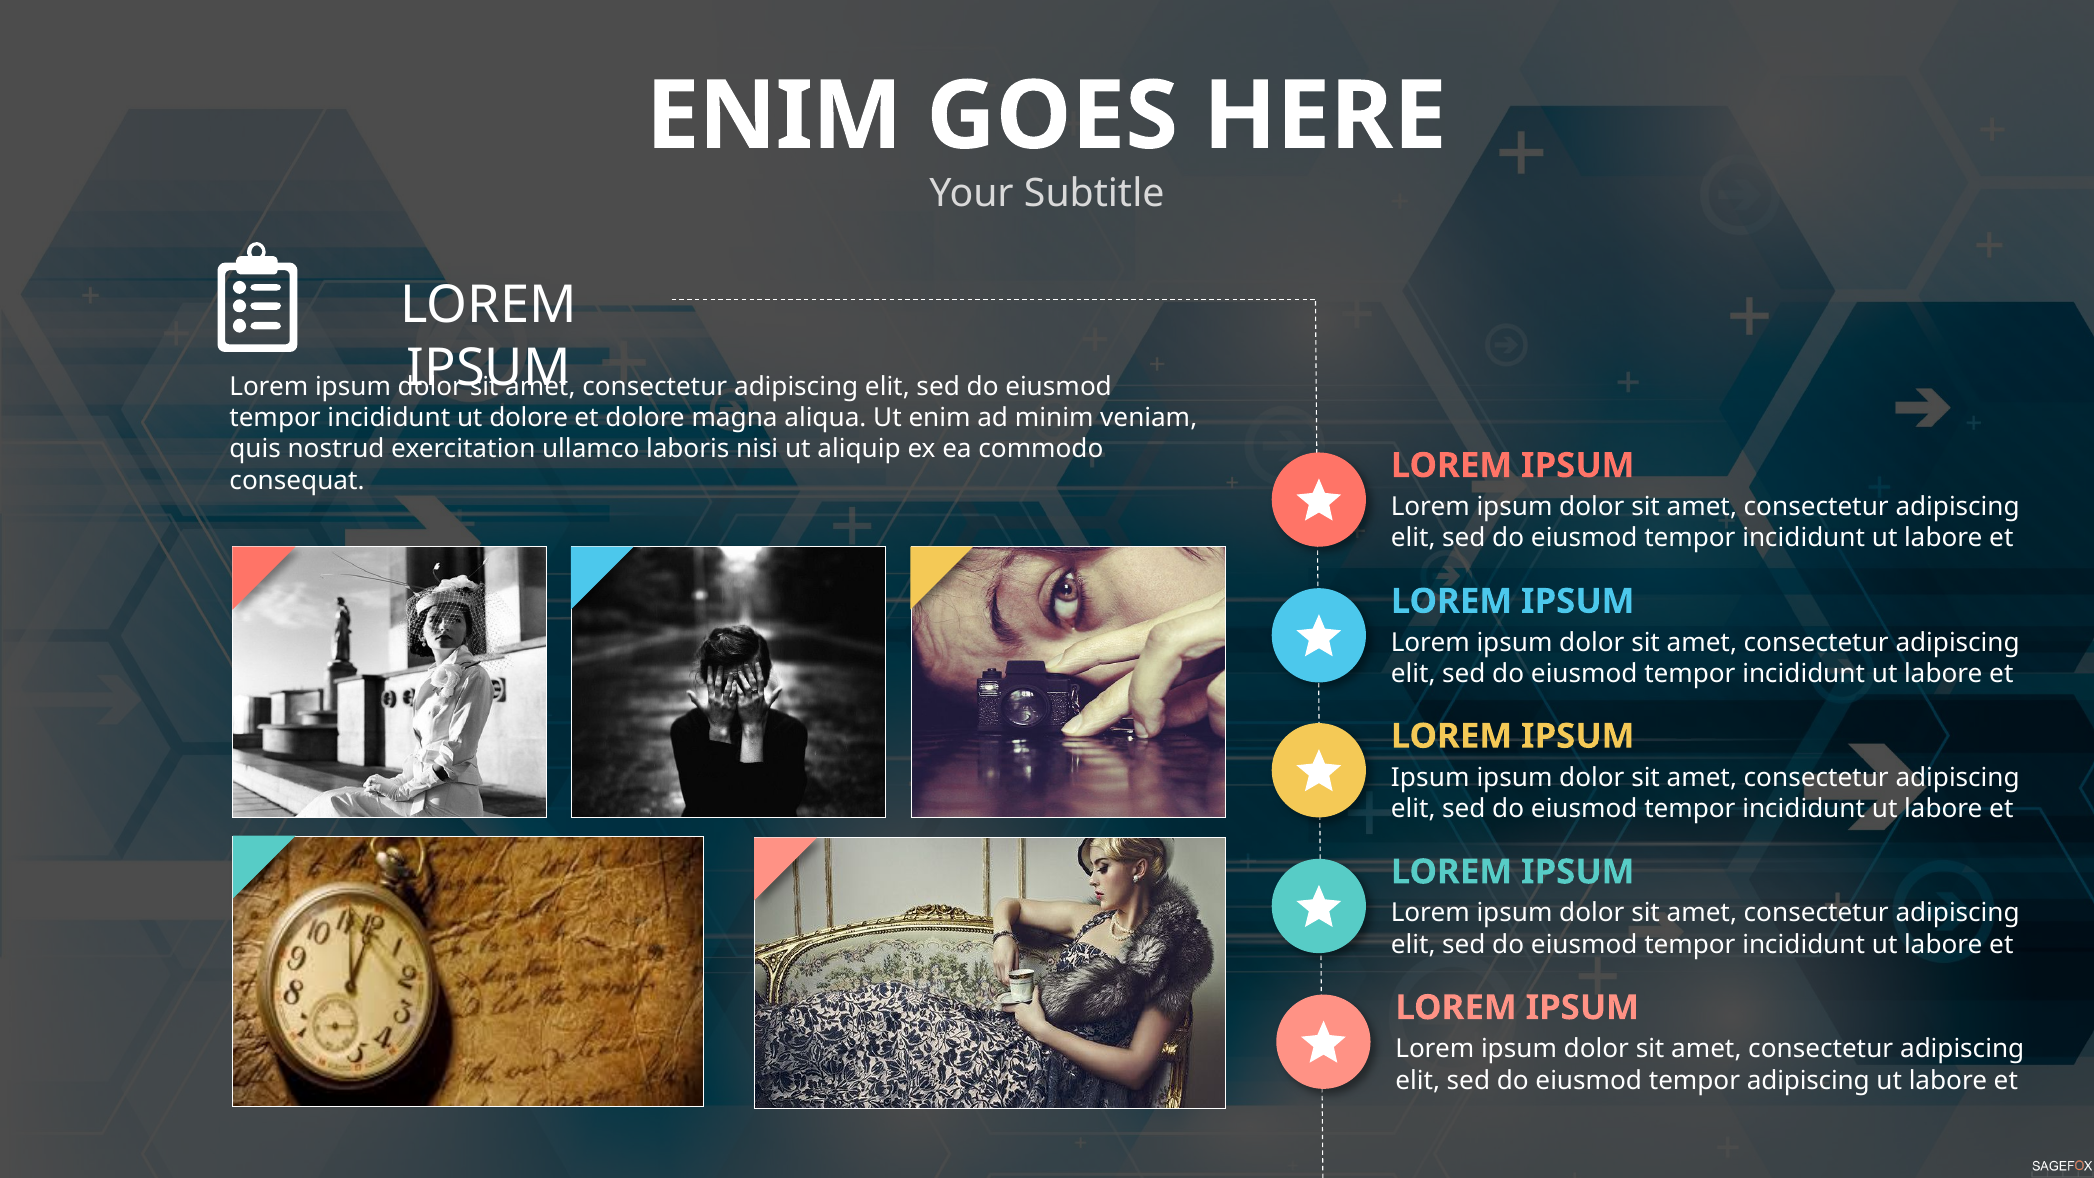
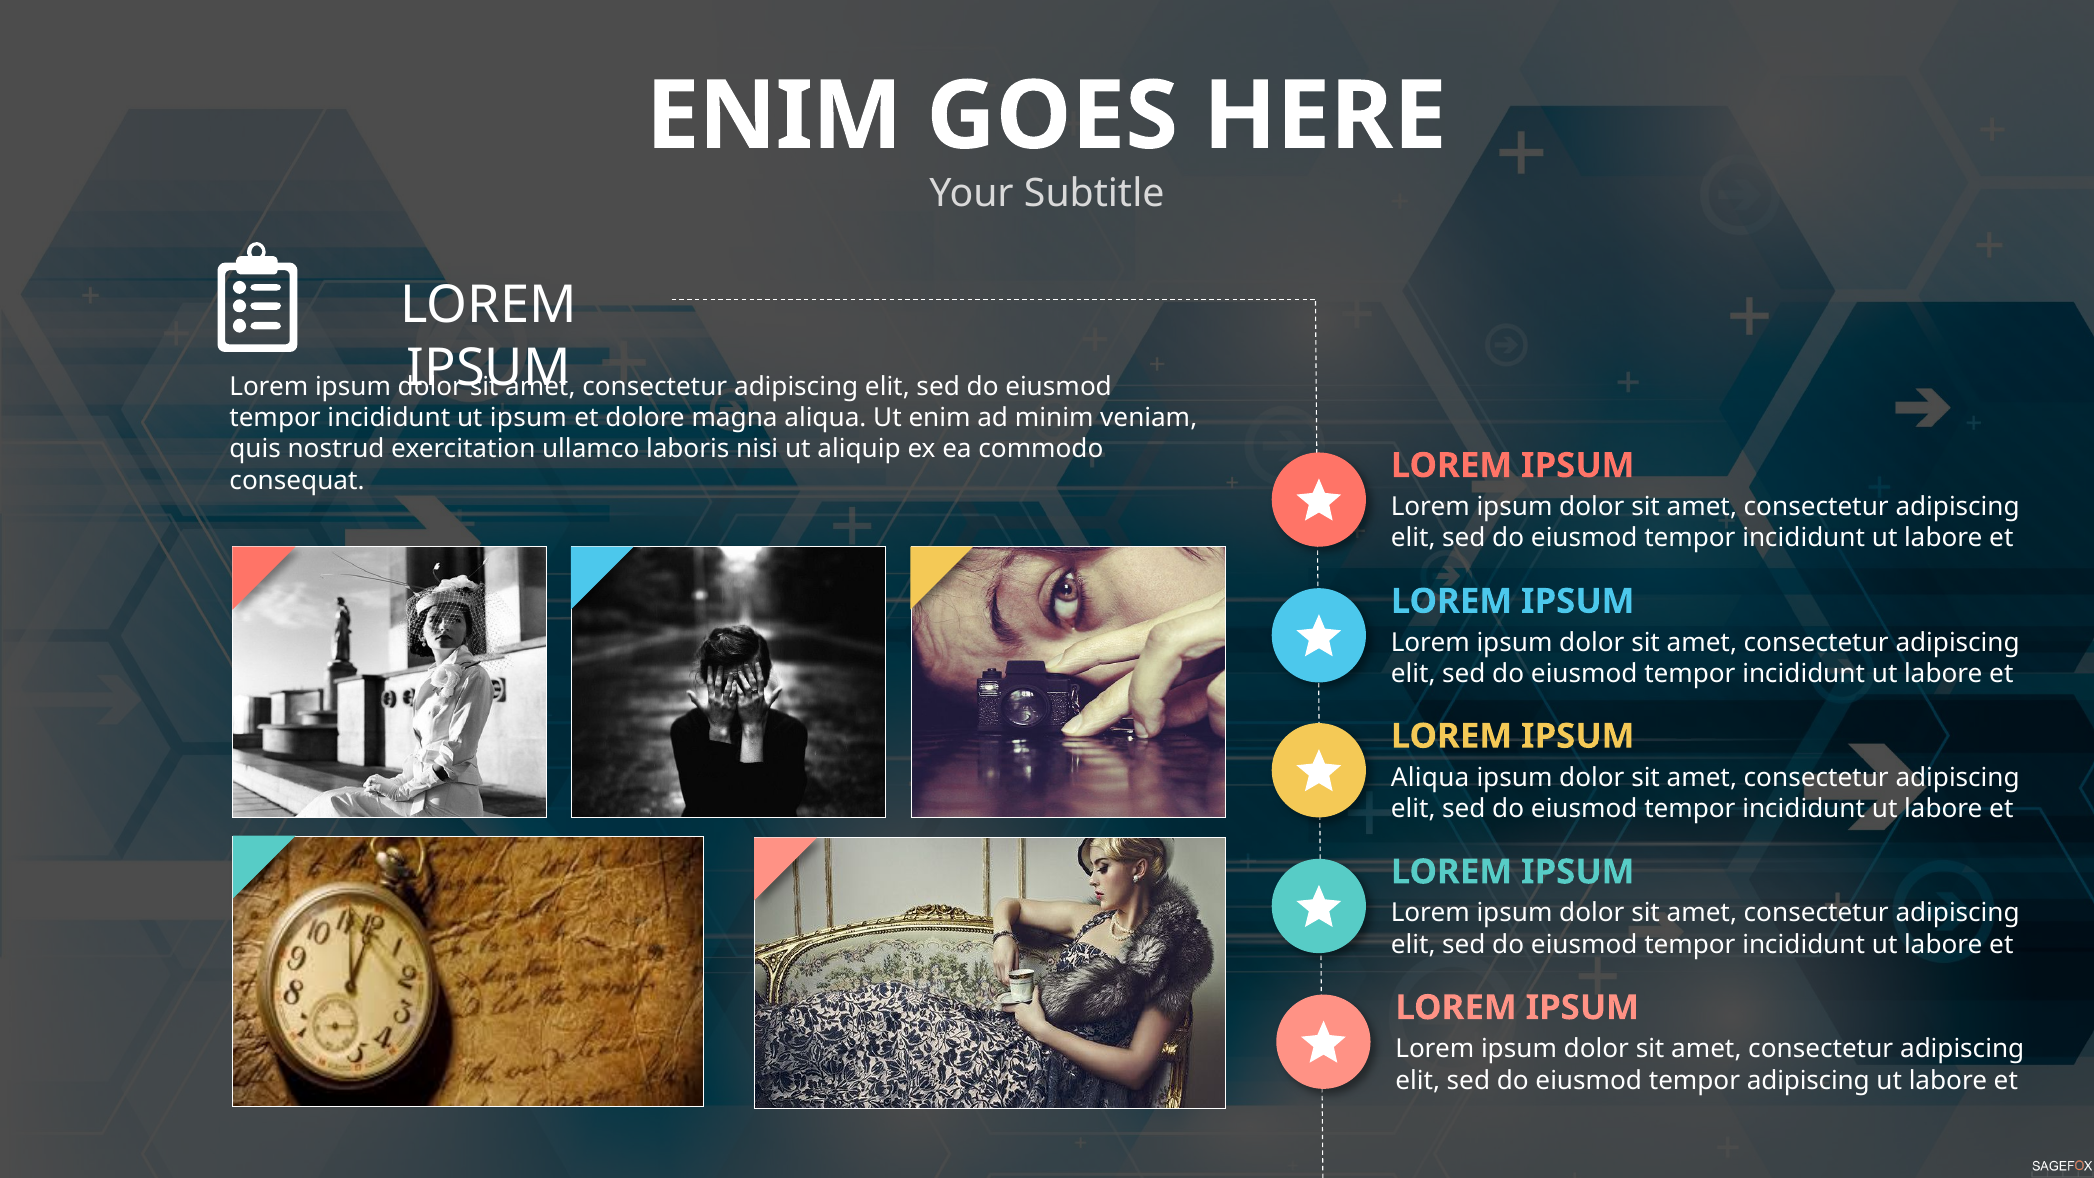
ut dolore: dolore -> ipsum (528, 418)
Ipsum: Ipsum -> Aliqua (1430, 777)
